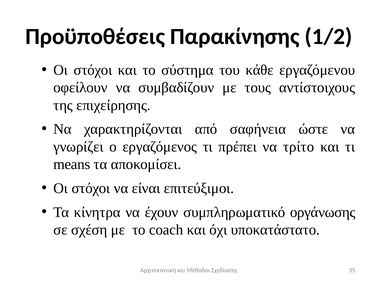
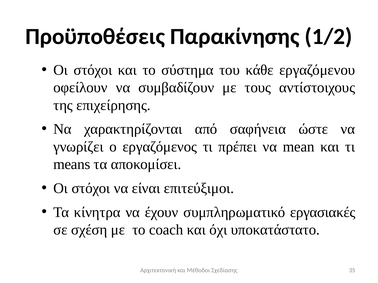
τρίτο: τρίτο -> mean (299, 147)
οργάνωσης: οργάνωσης -> εργασιακές (323, 213)
